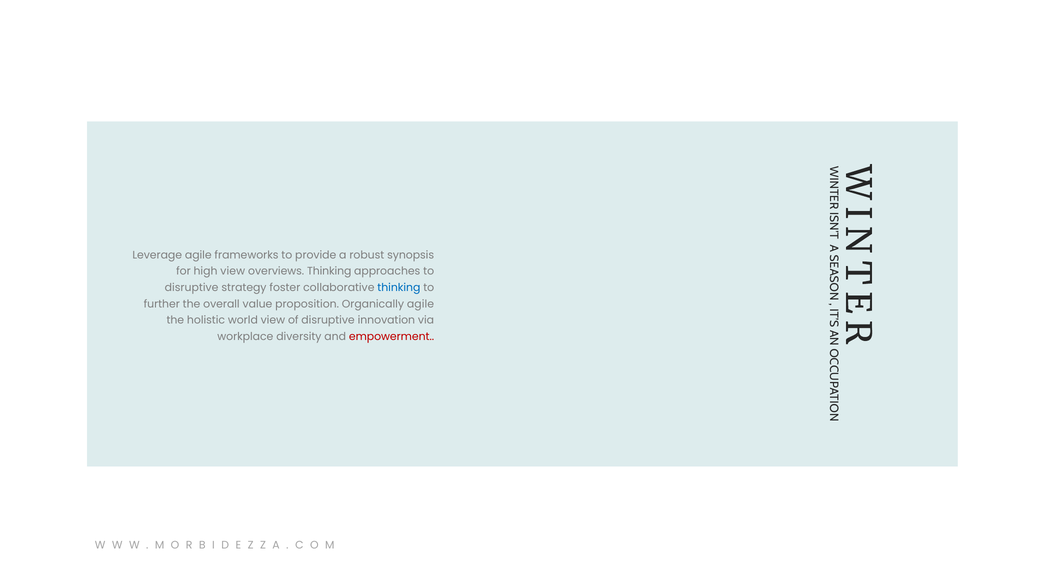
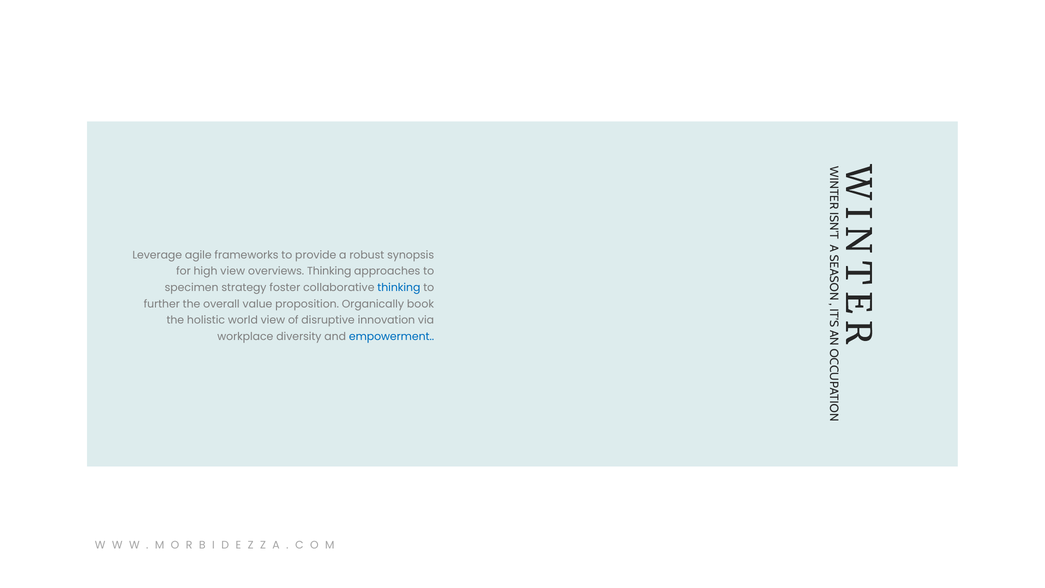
disruptive: disruptive -> specimen (192, 288)
Organically agile: agile -> book (421, 304)
empowerment colour: red -> blue (391, 336)
